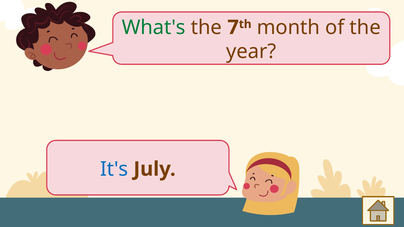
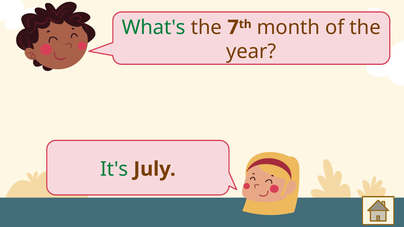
It's colour: blue -> green (114, 169)
